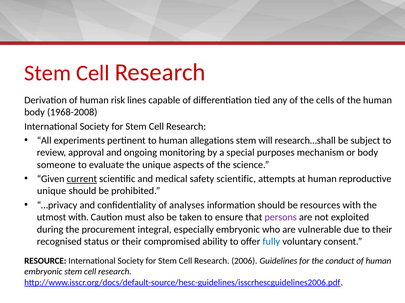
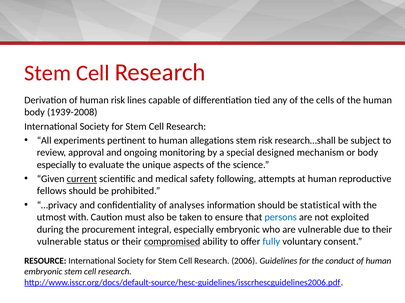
1968-2008: 1968-2008 -> 1939-2008 (72, 112)
stem will: will -> risk (265, 141)
purposes: purposes -> designed (276, 153)
someone: someone -> especially (56, 165)
safety scientific: scientific -> following (236, 179)
unique: unique -> fellows (52, 191)
resources: resources -> statistical (320, 206)
persons colour: purple -> blue (281, 218)
recognised: recognised -> vulnerable (59, 242)
compromised underline: none -> present (172, 242)
